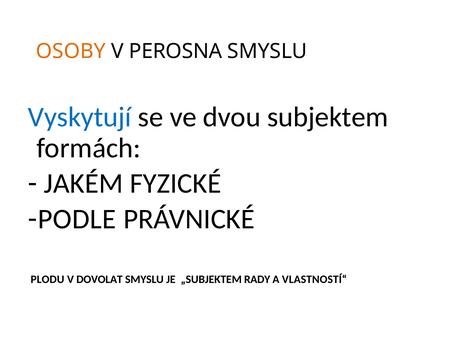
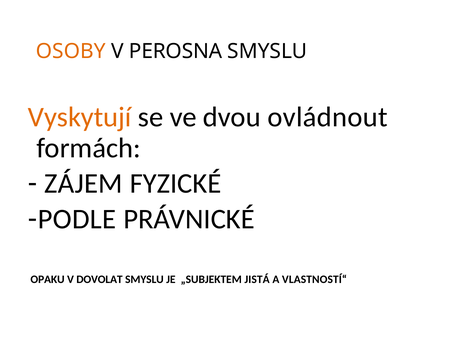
Vyskytují colour: blue -> orange (80, 117)
subjektem: subjektem -> ovládnout (328, 117)
JAKÉM: JAKÉM -> ZÁJEM (83, 184)
PLODU: PLODU -> OPAKU (48, 280)
RADY: RADY -> JISTÁ (257, 280)
